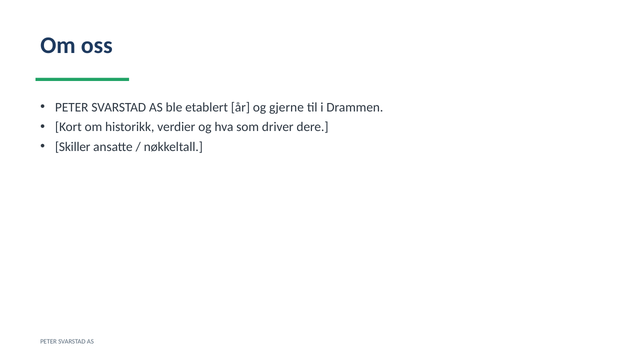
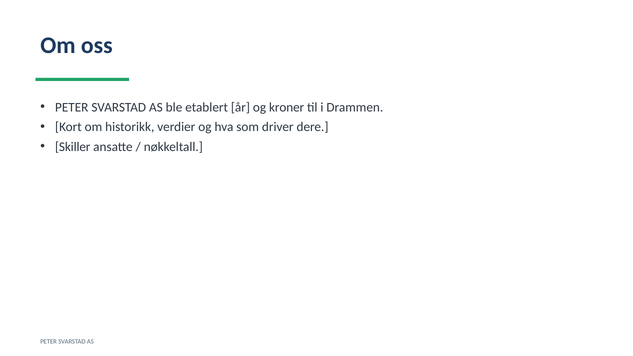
gjerne: gjerne -> kroner (287, 107)
